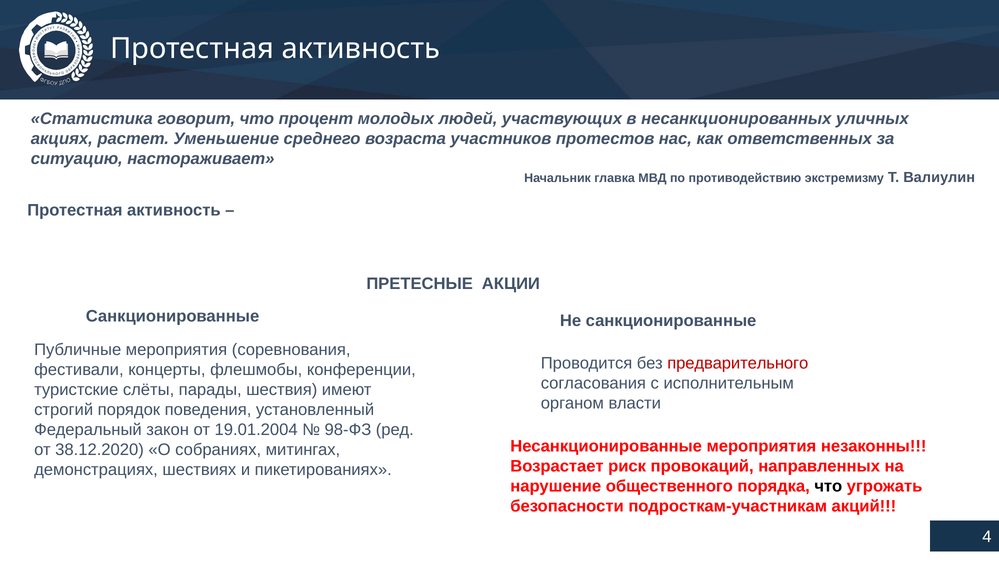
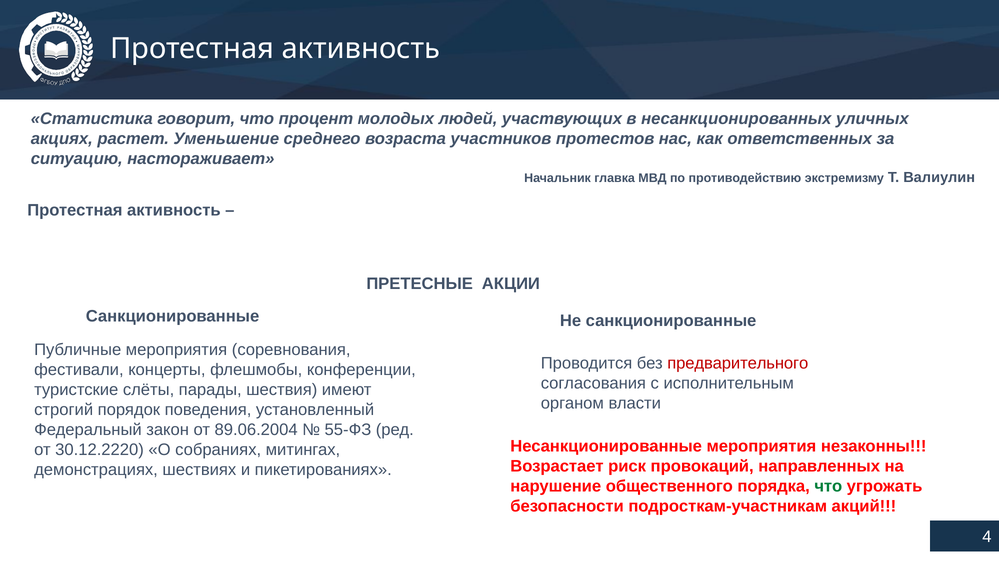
19.01.2004: 19.01.2004 -> 89.06.2004 (256, 430)
98-ФЗ: 98-ФЗ -> 55-ФЗ (348, 430)
38.12.2020: 38.12.2020 -> 30.12.2220 (100, 450)
что colour: black -> green (828, 486)
